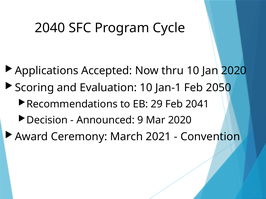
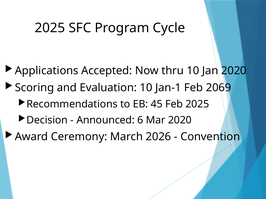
2040: 2040 -> 2025 (50, 28)
2050: 2050 -> 2069 (219, 88)
29: 29 -> 45 (157, 104)
Feb 2041: 2041 -> 2025 (197, 104)
9: 9 -> 6 (140, 120)
2021: 2021 -> 2026 (158, 137)
